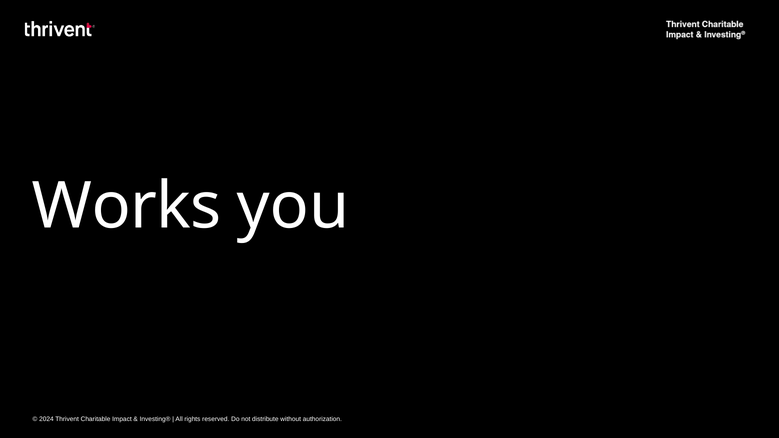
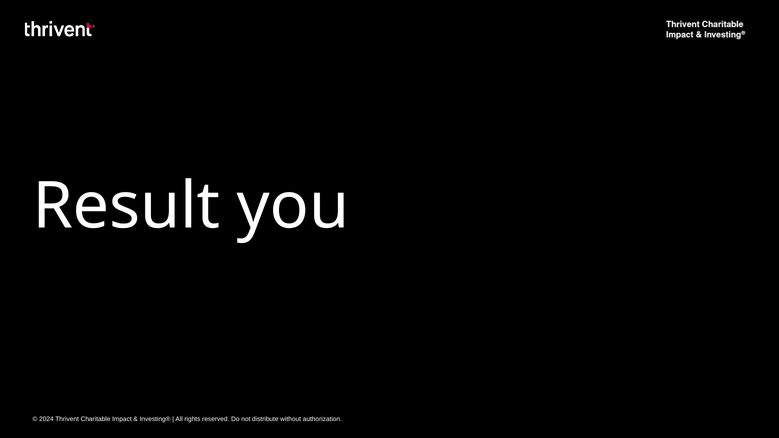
Works: Works -> Result (126, 206)
